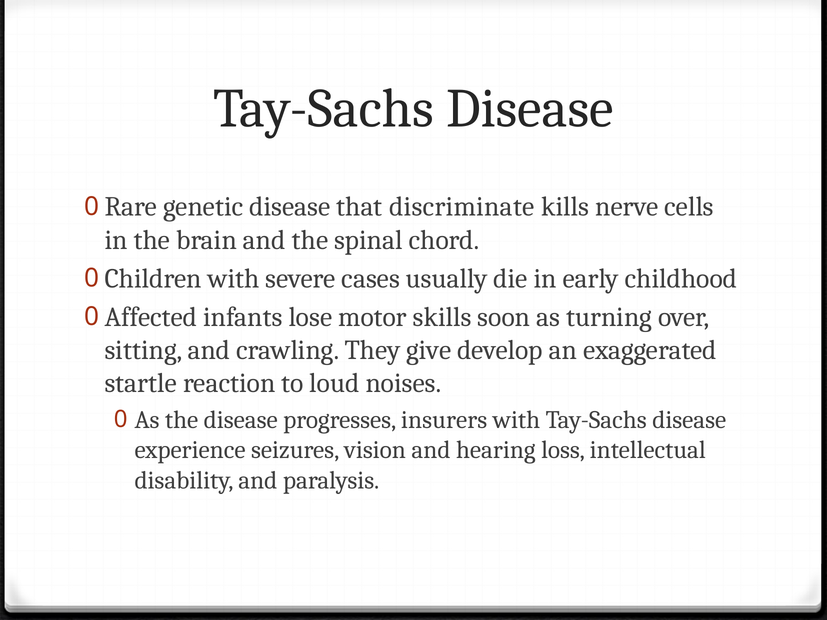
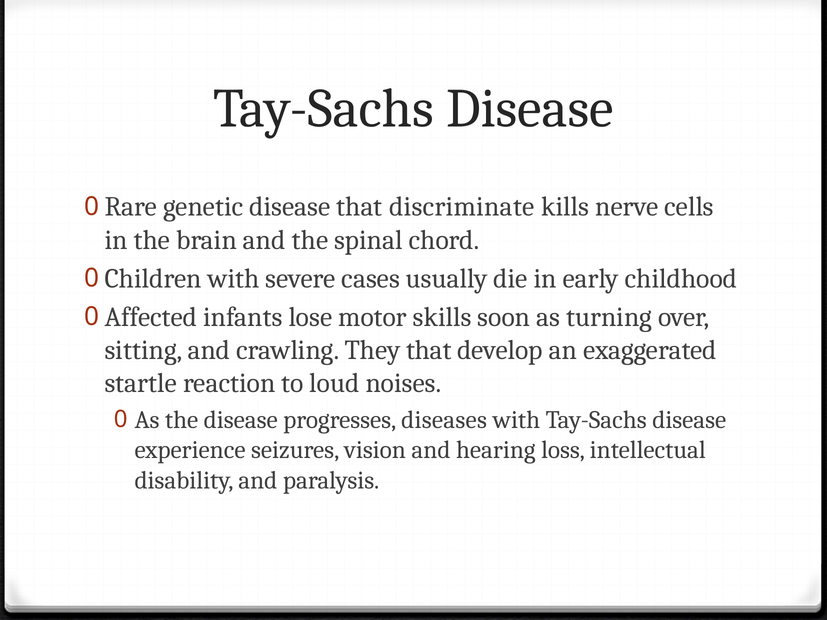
They give: give -> that (429, 350)
insurers: insurers -> diseases (444, 420)
